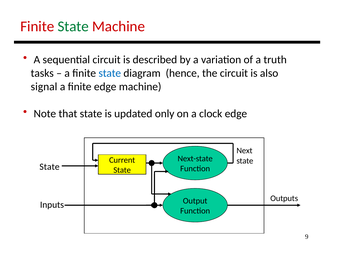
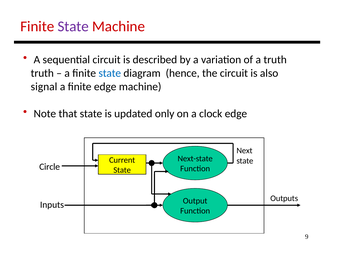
State colour: green -> purple (73, 26)
tasks: tasks -> truth (42, 73)
State: State -> Circle (50, 167)
